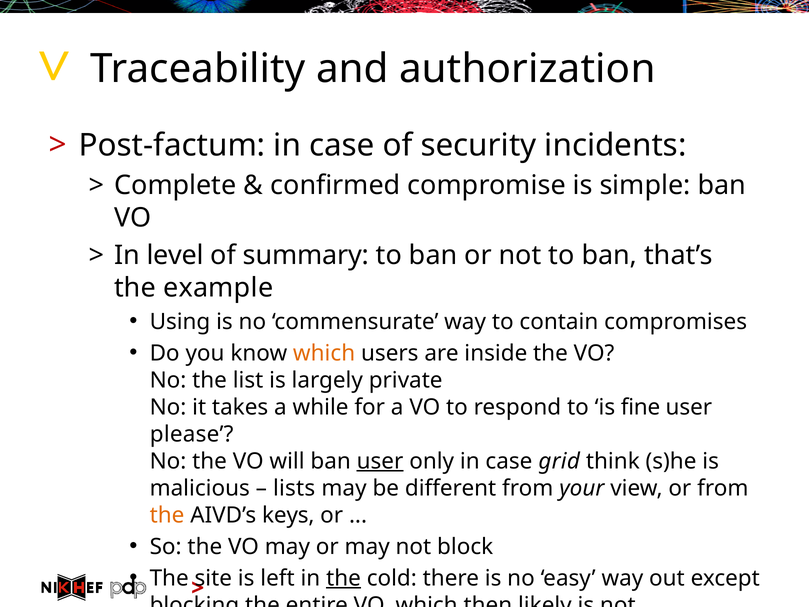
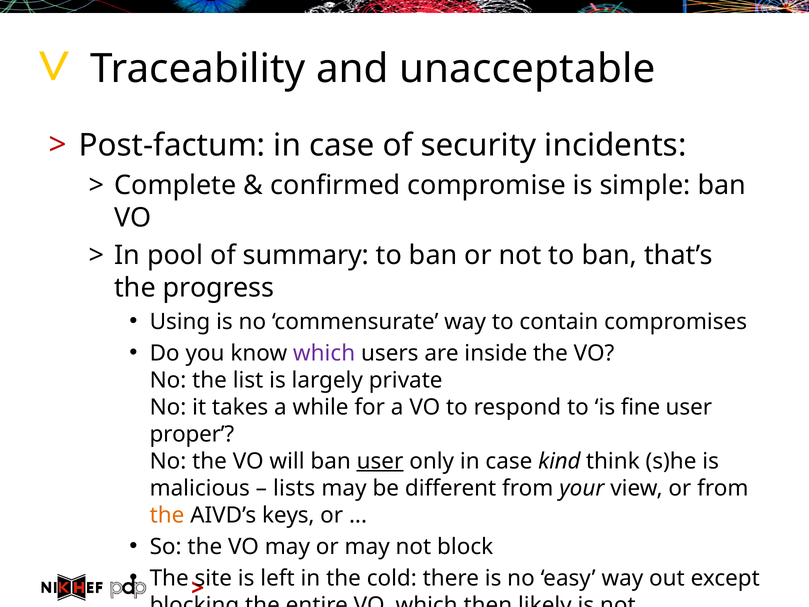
authorization: authorization -> unacceptable (527, 69)
level: level -> pool (175, 255)
example: example -> progress (218, 288)
which colour: orange -> purple (324, 353)
please: please -> proper (192, 434)
grid: grid -> kind (559, 461)
the underline: present -> none (344, 578)
